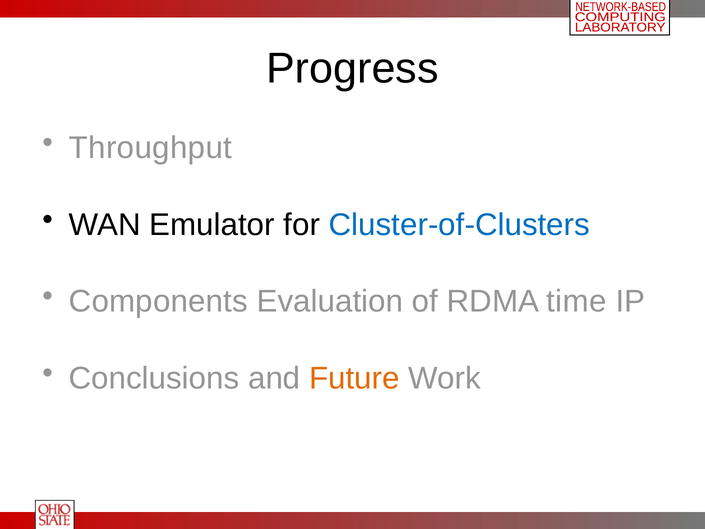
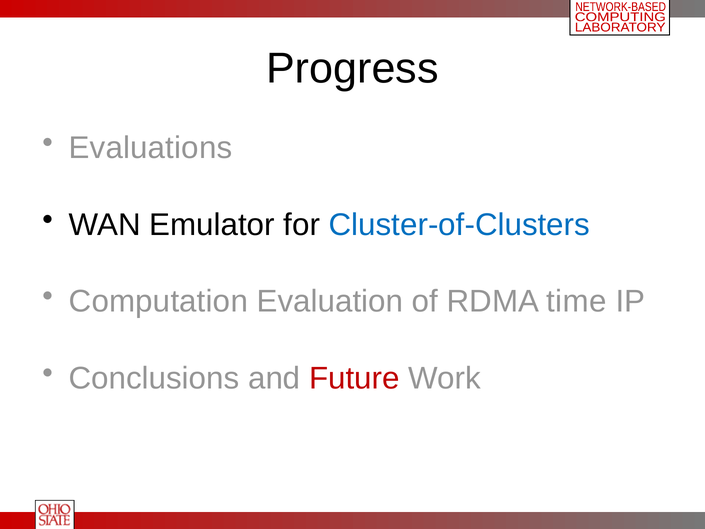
Throughput: Throughput -> Evaluations (151, 148)
Components: Components -> Computation (158, 301)
Future colour: orange -> red (354, 378)
